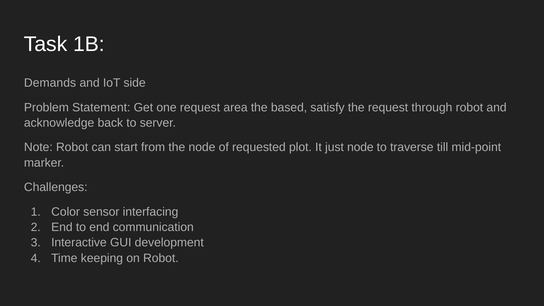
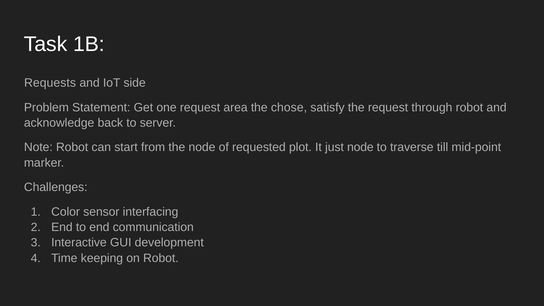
Demands: Demands -> Requests (50, 83)
based: based -> chose (289, 107)
